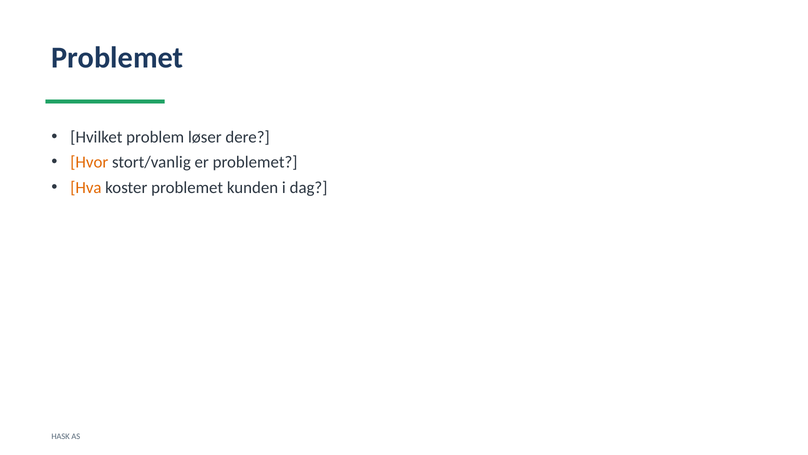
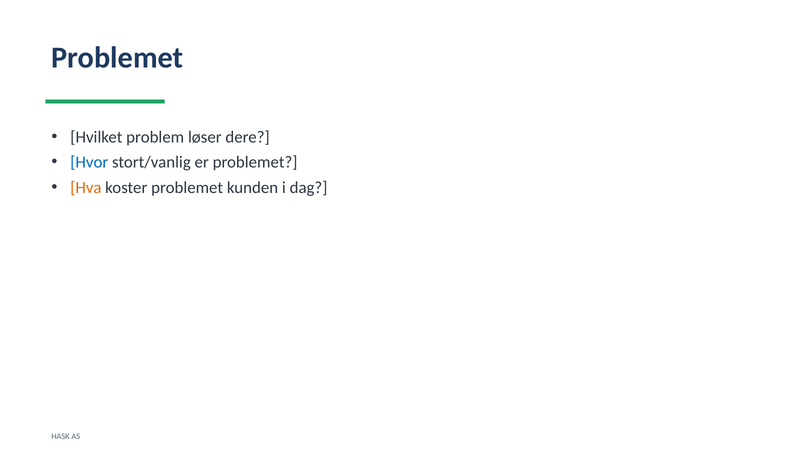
Hvor colour: orange -> blue (89, 162)
